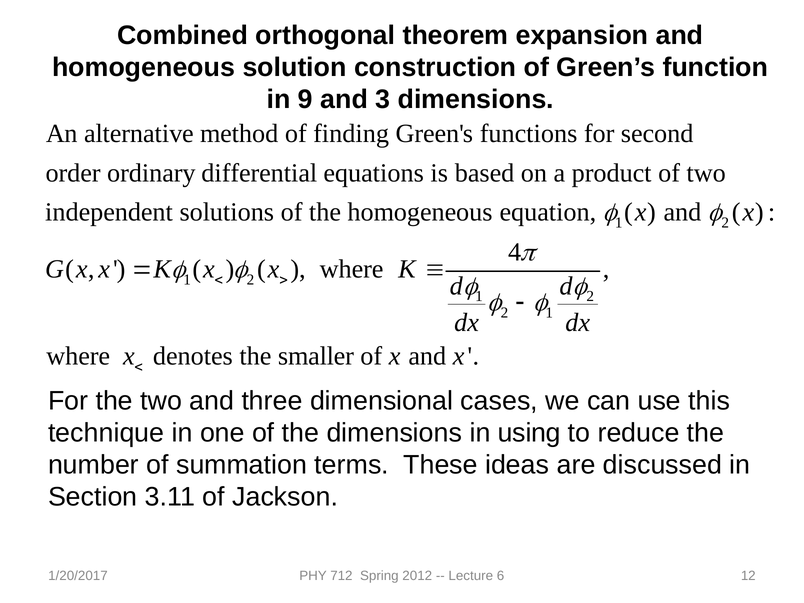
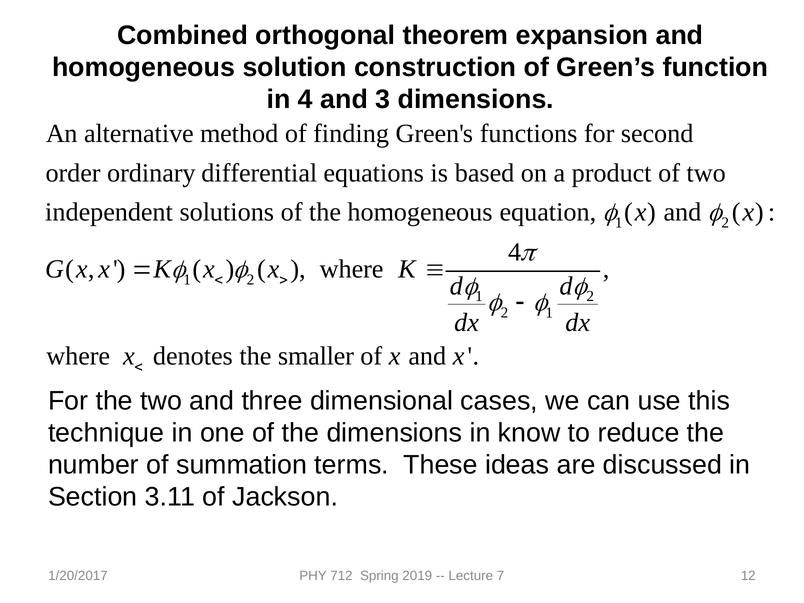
in 9: 9 -> 4 (305, 100)
using: using -> know (529, 433)
2012: 2012 -> 2019 (417, 576)
6: 6 -> 7 (500, 576)
